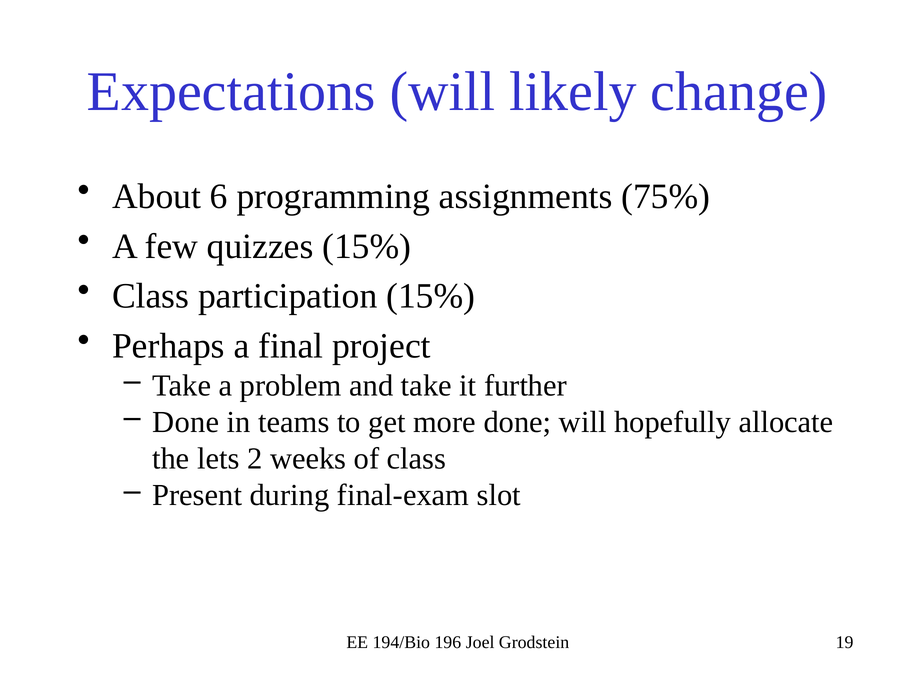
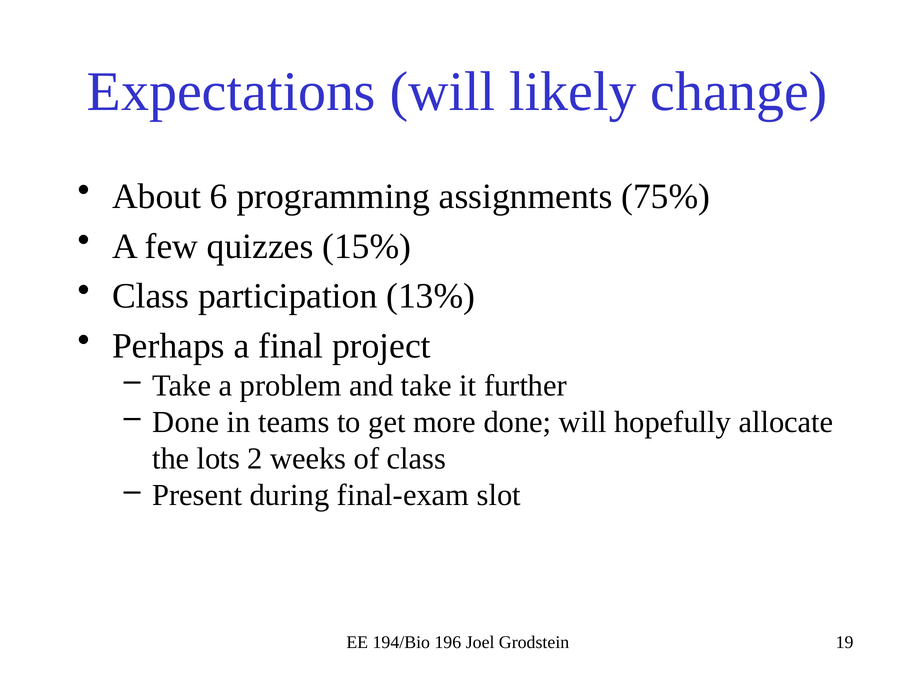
participation 15%: 15% -> 13% (431, 296)
lets: lets -> lots (218, 459)
